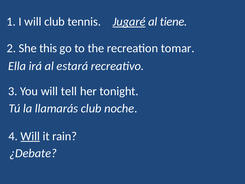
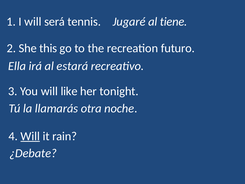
will club: club -> será (55, 22)
Jugaré underline: present -> none (129, 22)
tomar: tomar -> futuro (178, 48)
tell: tell -> like (69, 91)
llamarás club: club -> otra (91, 108)
